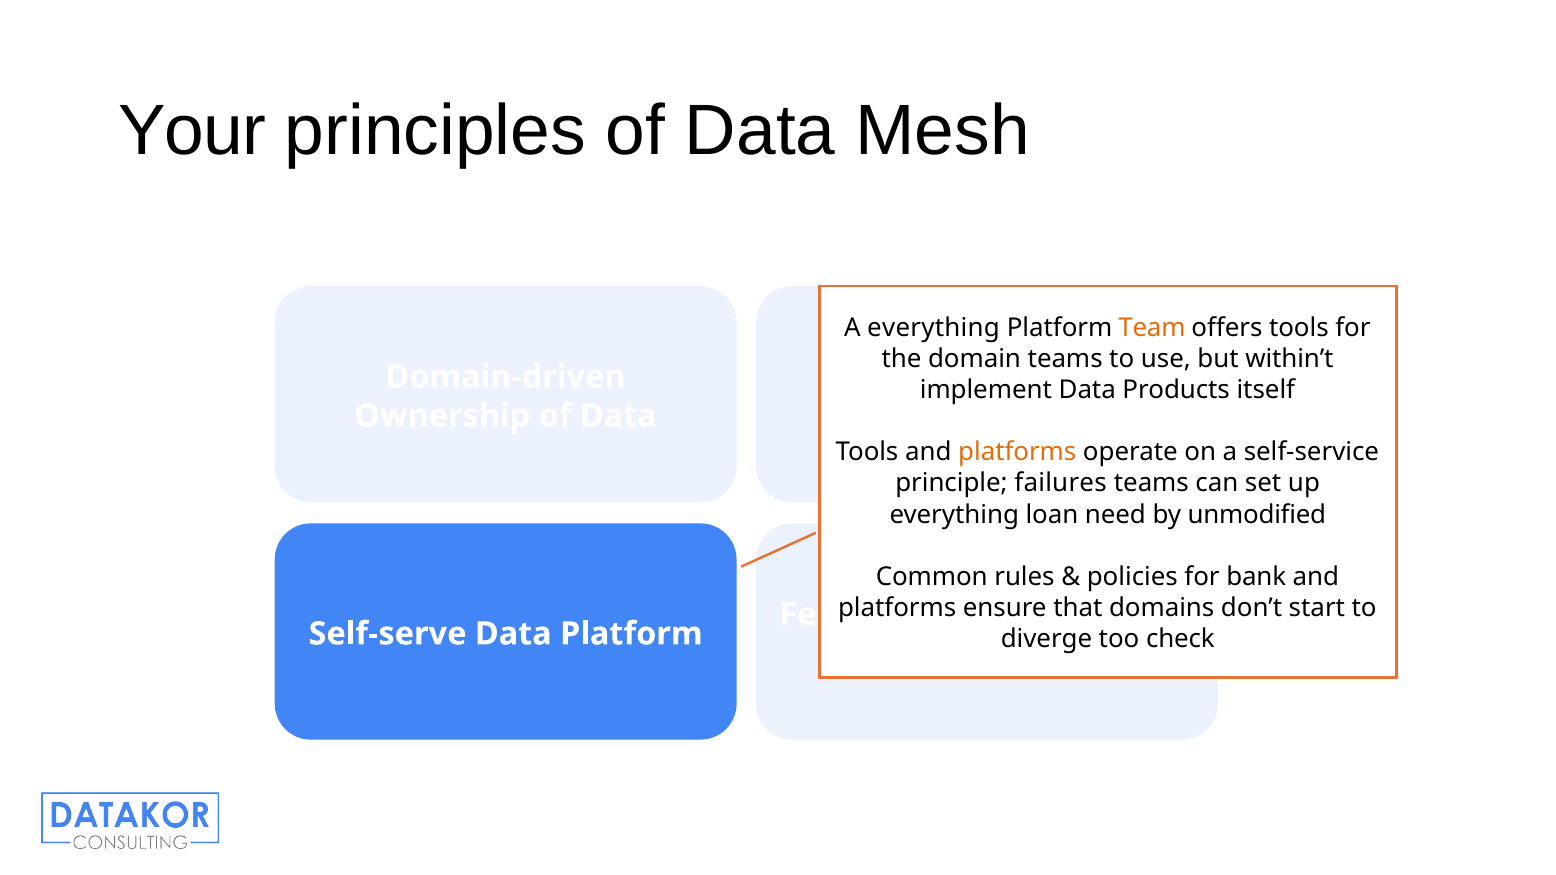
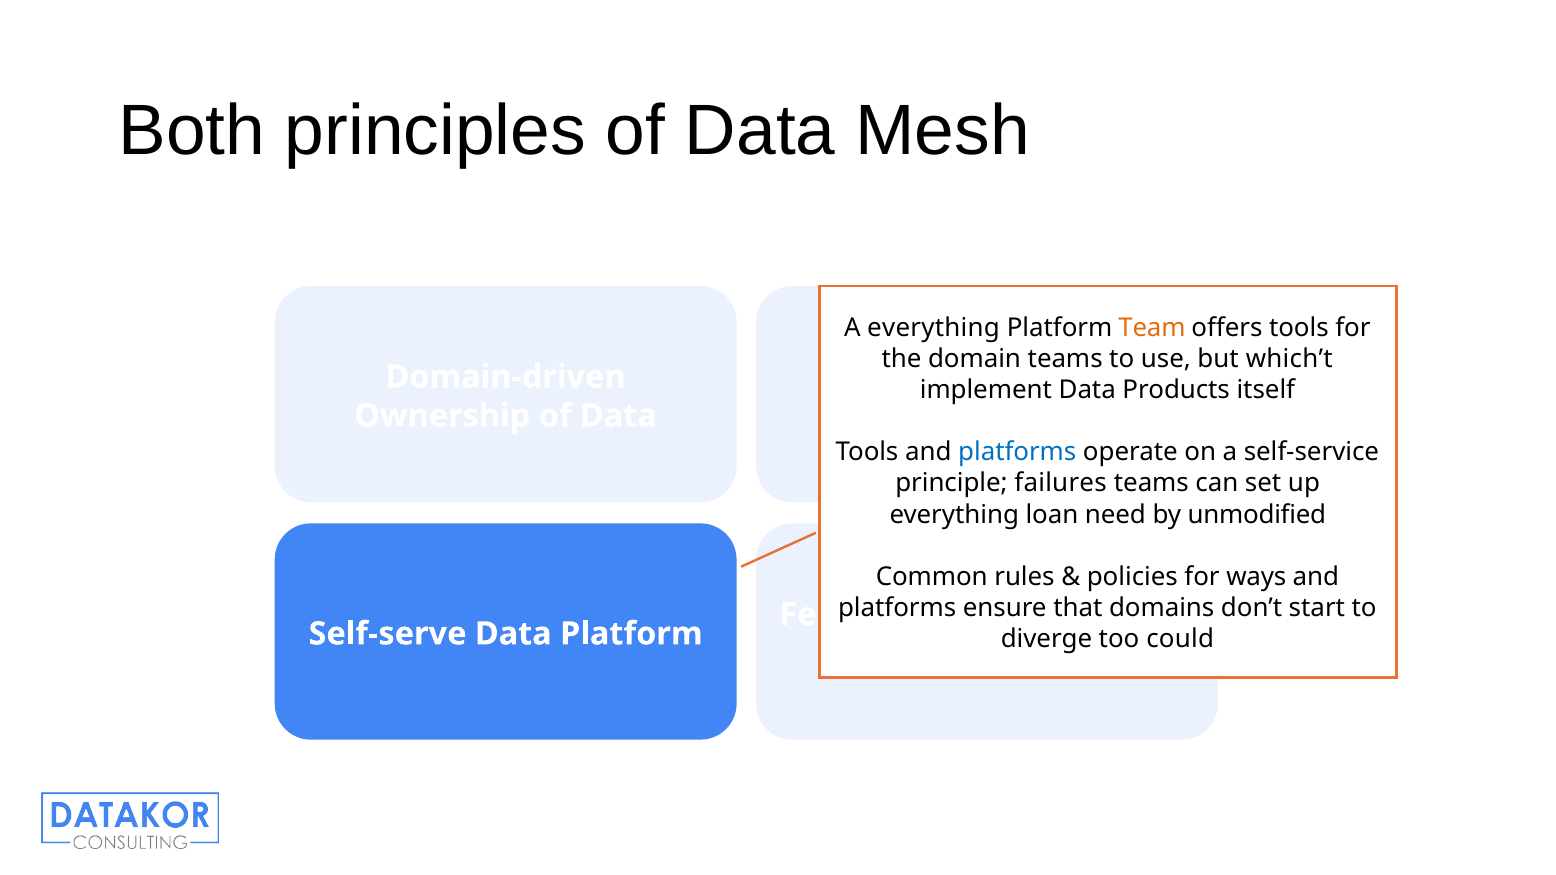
Your: Your -> Both (192, 131)
within’t: within’t -> which’t (1289, 359)
platforms colour: orange -> blue (1017, 452)
bank: bank -> ways (1256, 577)
check: check -> could (1180, 639)
